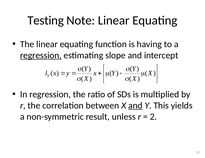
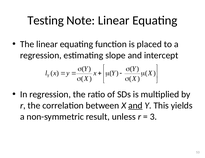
having: having -> placed (149, 44)
regression underline: present -> none (41, 55)
2: 2 -> 3 (153, 117)
